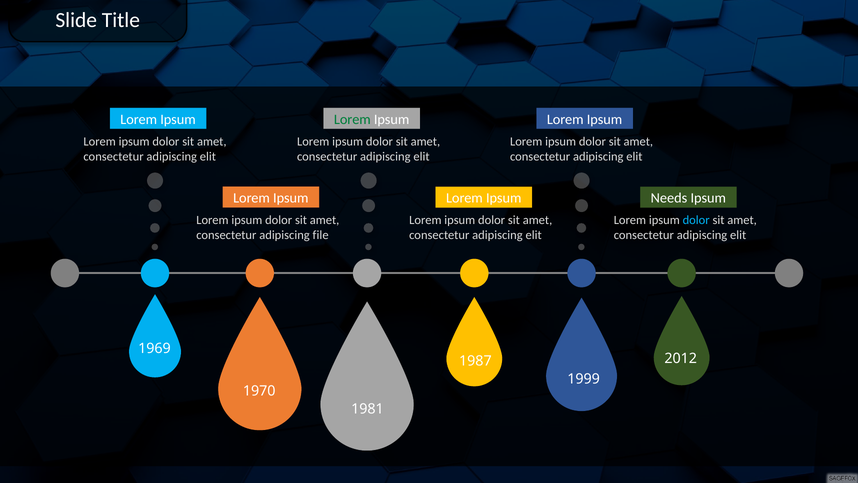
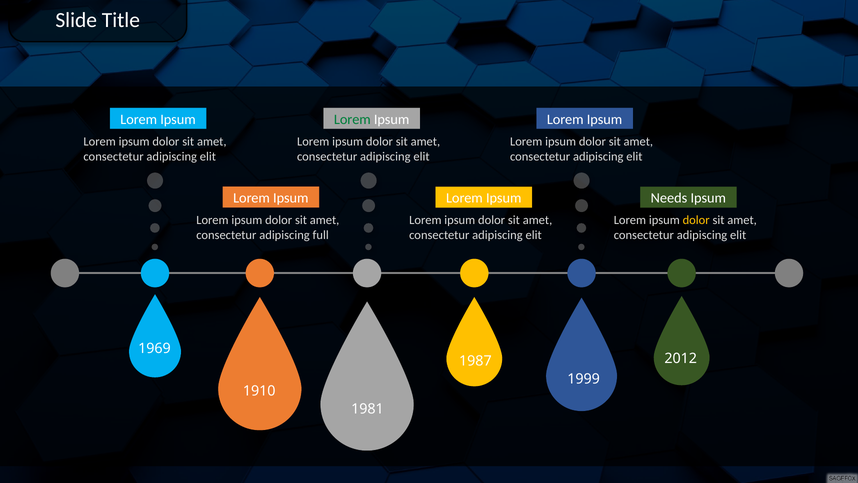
dolor colour: light blue -> yellow (696, 220)
file: file -> full (321, 235)
1970: 1970 -> 1910 (259, 391)
